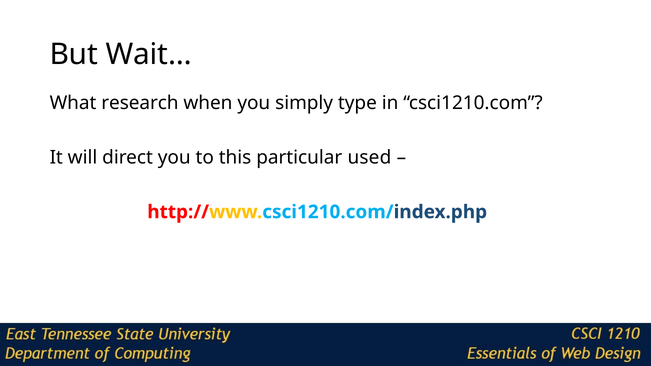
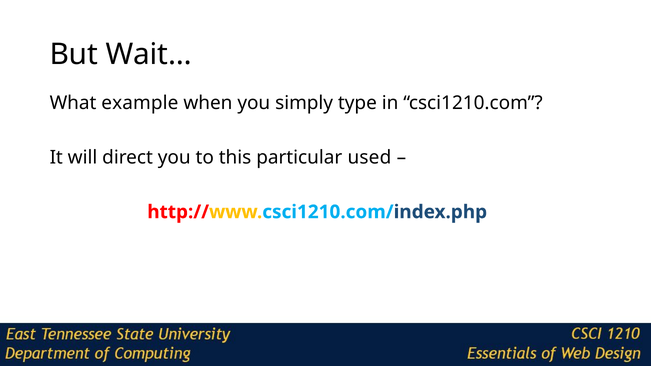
research: research -> example (140, 103)
